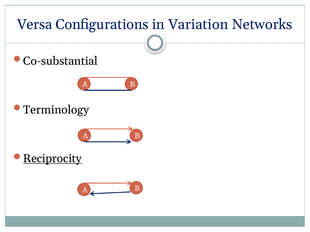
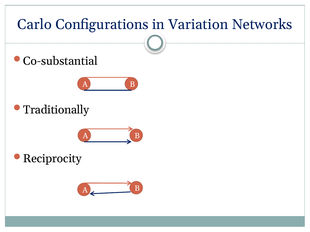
Versa: Versa -> Carlo (35, 24)
Terminology: Terminology -> Traditionally (56, 110)
Reciprocity underline: present -> none (52, 159)
